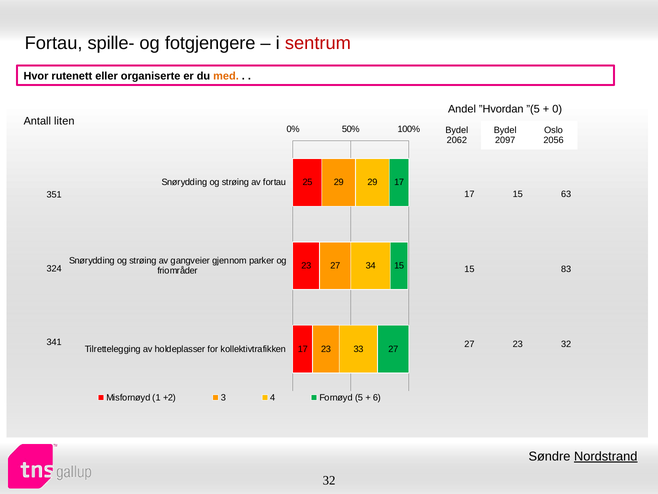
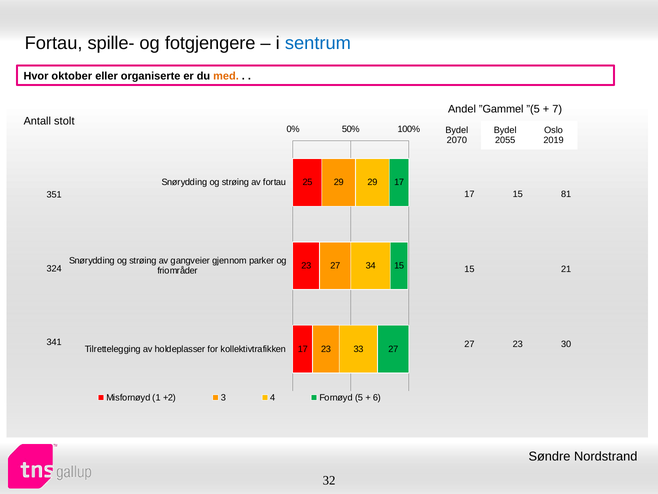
sentrum colour: red -> blue (318, 43)
rutenett: rutenett -> oktober (72, 76)
”Hvordan: ”Hvordan -> ”Gammel (501, 109)
0: 0 -> 7 (557, 109)
liten: liten -> stolt (64, 121)
2062: 2062 -> 2070 (457, 140)
2097: 2097 -> 2055 (505, 140)
2056: 2056 -> 2019 (554, 140)
63: 63 -> 81 (566, 194)
83: 83 -> 21 (566, 269)
23 32: 32 -> 30 (566, 344)
Nordstrand underline: present -> none (606, 456)
